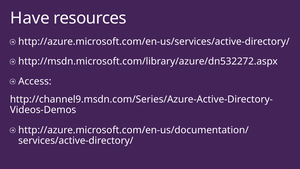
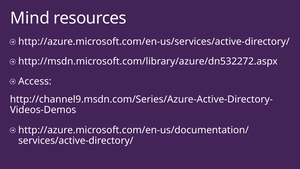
Have: Have -> Mind (30, 18)
